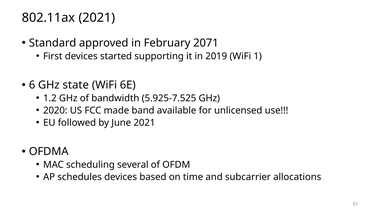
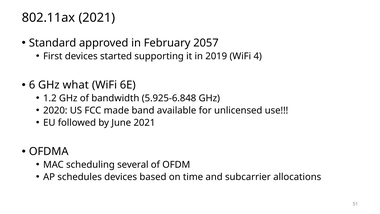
2071: 2071 -> 2057 (206, 43)
1: 1 -> 4 (258, 56)
state: state -> what (76, 85)
5.925-7.525: 5.925-7.525 -> 5.925-6.848 (169, 98)
